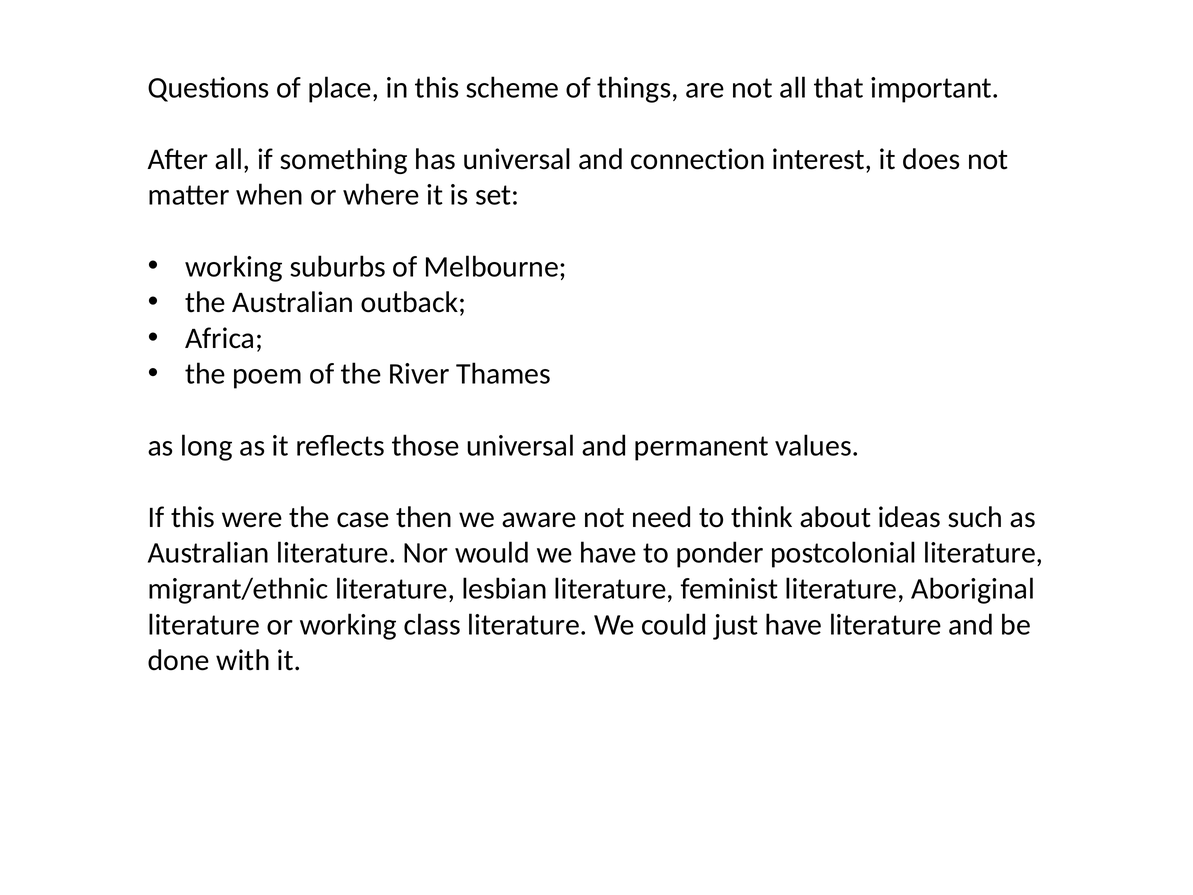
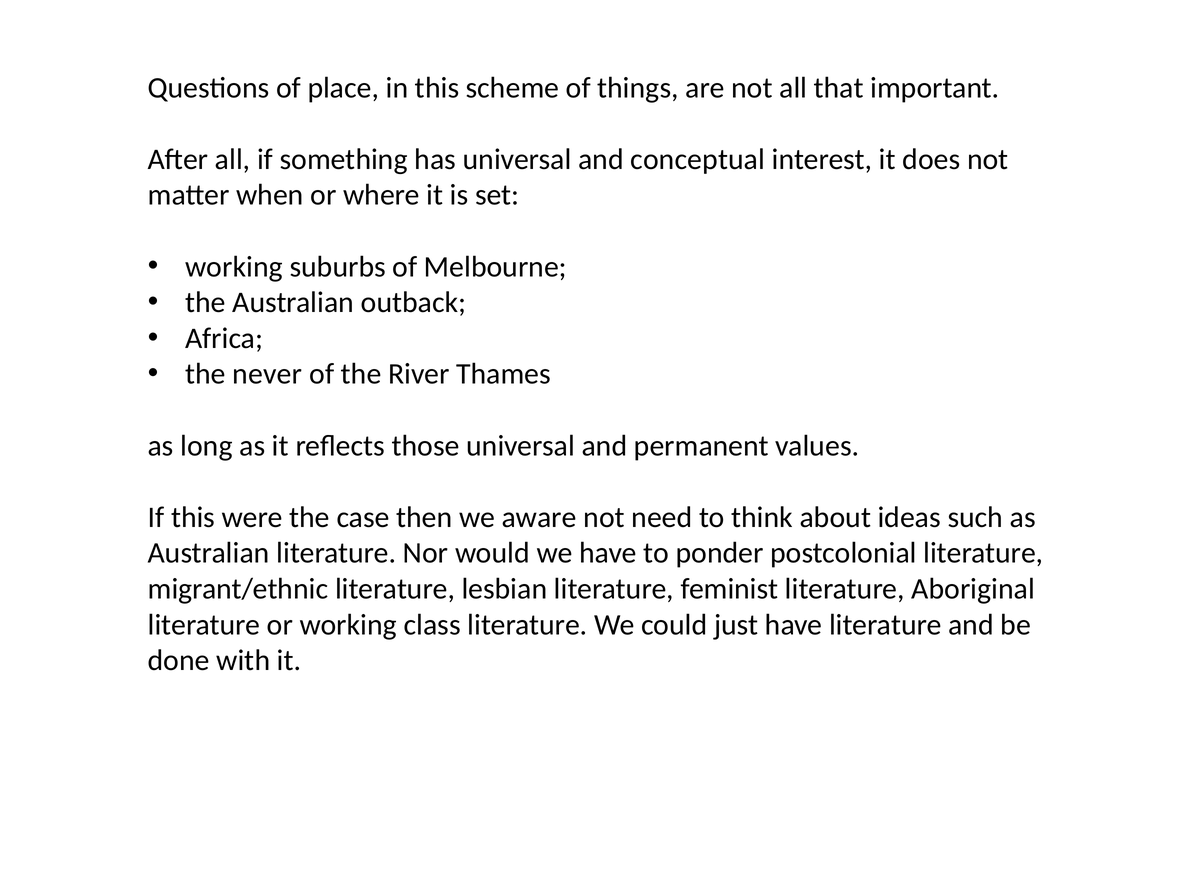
connection: connection -> conceptual (698, 159)
poem: poem -> never (267, 374)
